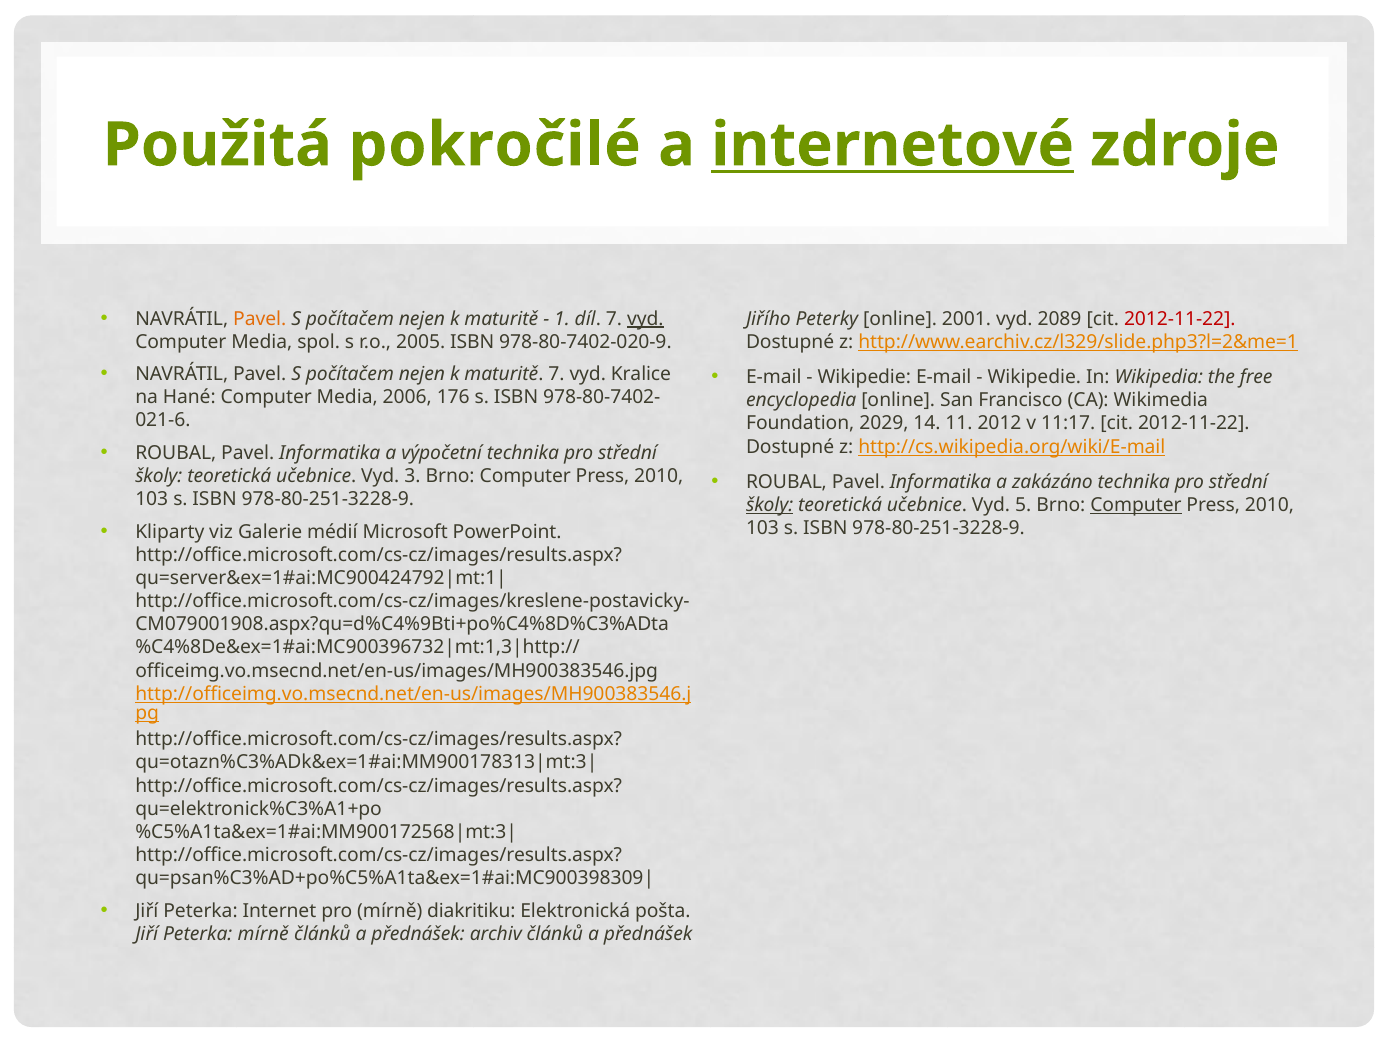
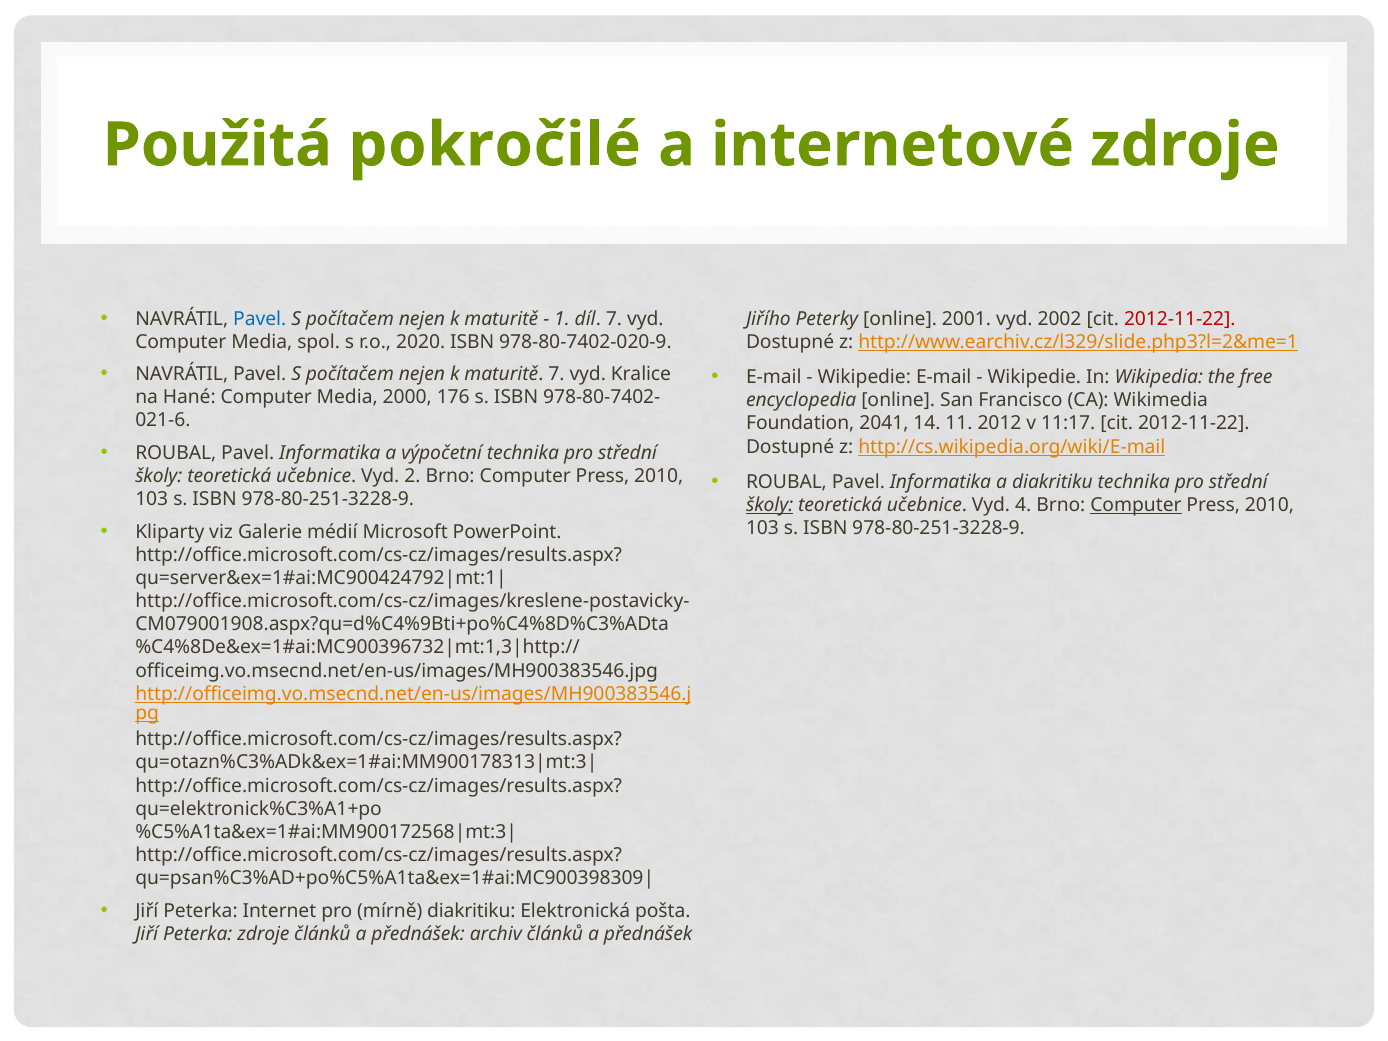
internetové underline: present -> none (893, 145)
Pavel colour: orange -> blue (260, 319)
vyd underline: present -> none (645, 319)
2089: 2089 -> 2002 (1060, 319)
2005: 2005 -> 2020 (421, 342)
2006: 2006 -> 2000 (407, 397)
2029: 2029 -> 2041 (884, 424)
3: 3 -> 2 (413, 476)
a zakázáno: zakázáno -> diakritiku (1052, 482)
5: 5 -> 4 (1023, 505)
Peterka mírně: mírně -> zdroje (263, 934)
